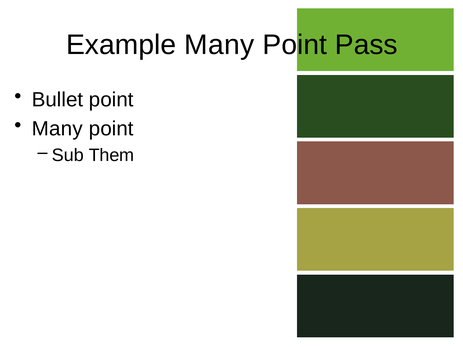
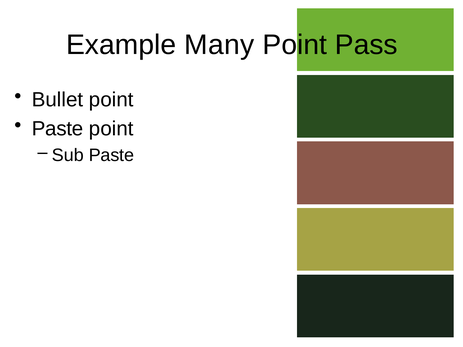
Many: Many -> Paste (58, 129)
Sub Them: Them -> Paste (111, 155)
